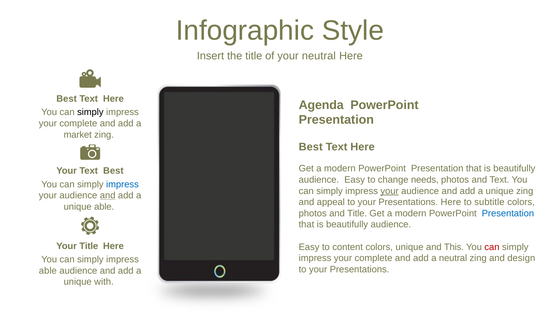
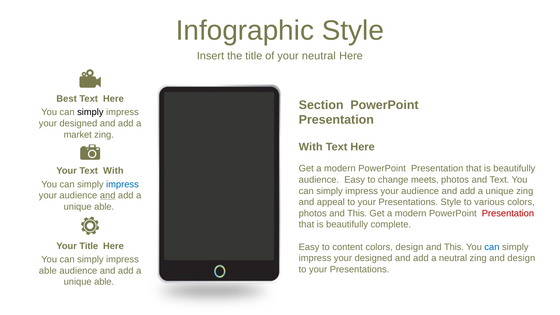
Agenda: Agenda -> Section (321, 105)
complete: complete -> designed (78, 123)
Best: Best -> With (311, 147)
Text Best: Best -> With (113, 171)
needs: needs -> meets (425, 180)
your underline: present -> none (390, 191)
Presentations Here: Here -> Style (451, 202)
subtitle: subtitle -> various (489, 202)
photos and Title: Title -> This (357, 213)
Presentation colour: blue -> red (508, 213)
audience: audience -> complete (391, 225)
colors unique: unique -> design (409, 247)
can colour: red -> blue (492, 247)
complete: complete -> designed (374, 258)
with: with -> able (104, 282)
